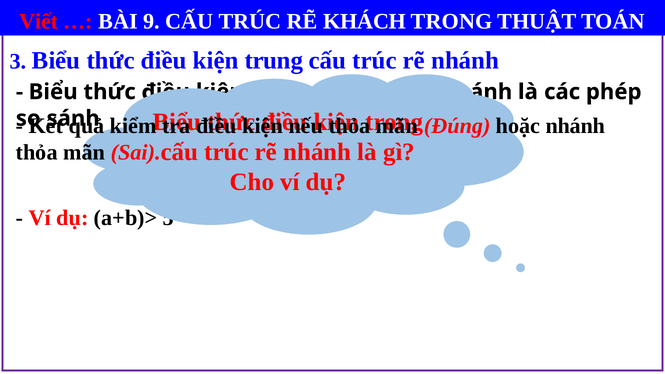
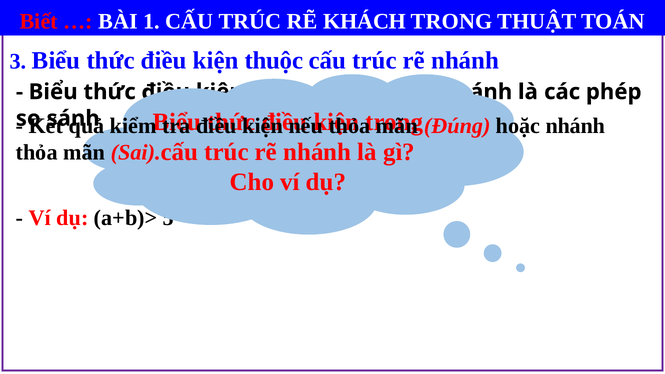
Viết: Viết -> Biết (39, 21)
9: 9 -> 1 (152, 21)
trung: trung -> thuộc (274, 60)
